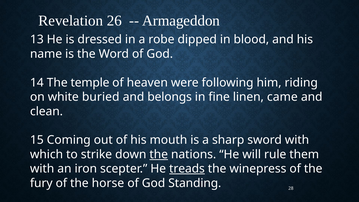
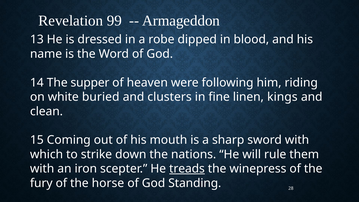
26: 26 -> 99 (114, 21)
temple: temple -> supper (90, 83)
belongs: belongs -> clusters (170, 97)
came: came -> kings (282, 97)
the underline: present -> none (159, 154)
